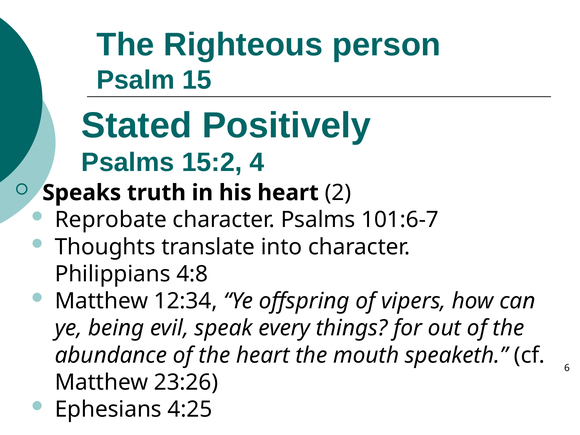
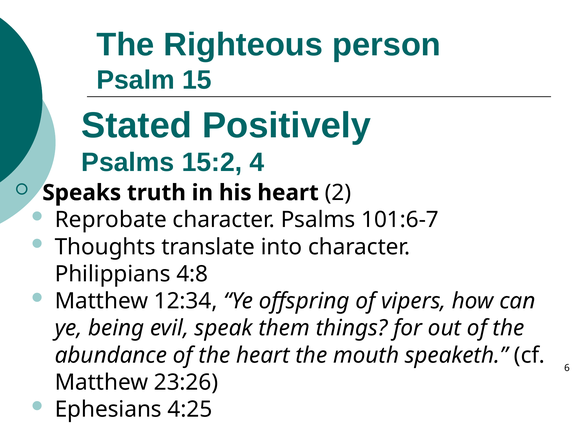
every: every -> them (284, 328)
